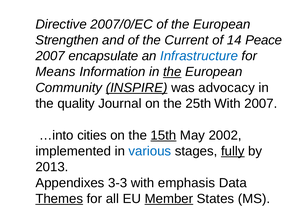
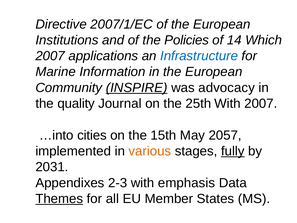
2007/0/EC: 2007/0/EC -> 2007/1/EC (122, 24)
Strengthen: Strengthen -> Institutions (67, 40)
Current: Current -> Policies (187, 40)
Peace: Peace -> Which (264, 40)
encapsulate: encapsulate -> applications (103, 56)
Means: Means -> Marine (56, 72)
the underline: present -> none (172, 72)
15th underline: present -> none (163, 135)
2002: 2002 -> 2057 (225, 135)
various colour: blue -> orange (150, 151)
2013: 2013 -> 2031 (52, 167)
3-3: 3-3 -> 2-3 (118, 183)
Member underline: present -> none (169, 199)
